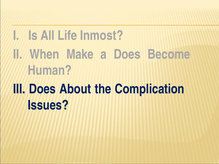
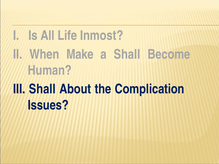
a Does: Does -> Shall (127, 54)
III Does: Does -> Shall (42, 89)
